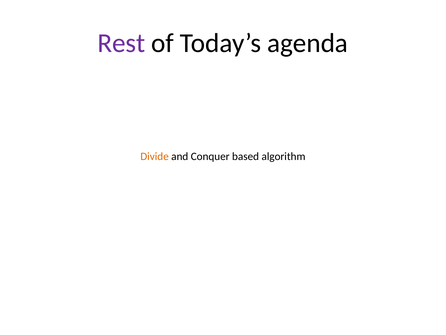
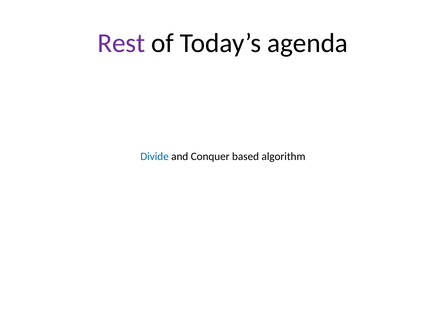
Divide colour: orange -> blue (155, 156)
